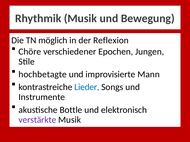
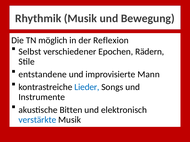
Chöre: Chöre -> Selbst (30, 52)
Jungen: Jungen -> Rädern (150, 52)
hochbetagte: hochbetagte -> entstandene (43, 75)
Bottle: Bottle -> Bitten (71, 110)
verstärkte colour: purple -> blue (37, 120)
